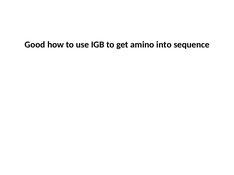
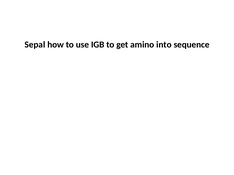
Good: Good -> Sepal (35, 45)
